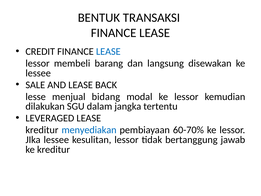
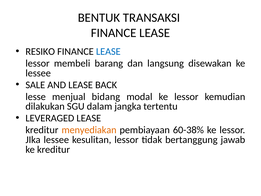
CREDIT: CREDIT -> RESIKO (40, 51)
menyediakan colour: blue -> orange (89, 130)
60-70%: 60-70% -> 60-38% (188, 130)
